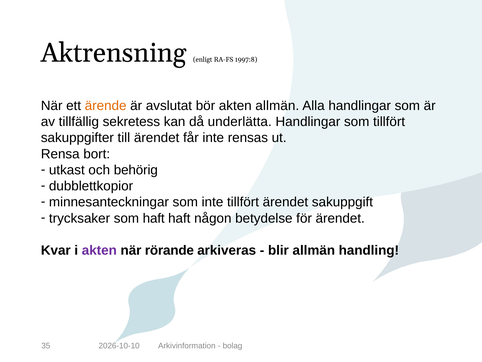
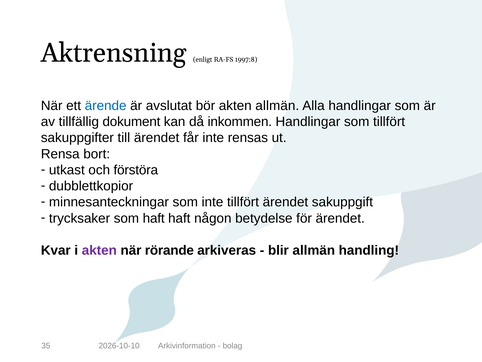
ärende colour: orange -> blue (106, 105)
sekretess: sekretess -> dokument (131, 122)
underlätta: underlätta -> inkommen (240, 122)
behörig: behörig -> förstöra (136, 170)
